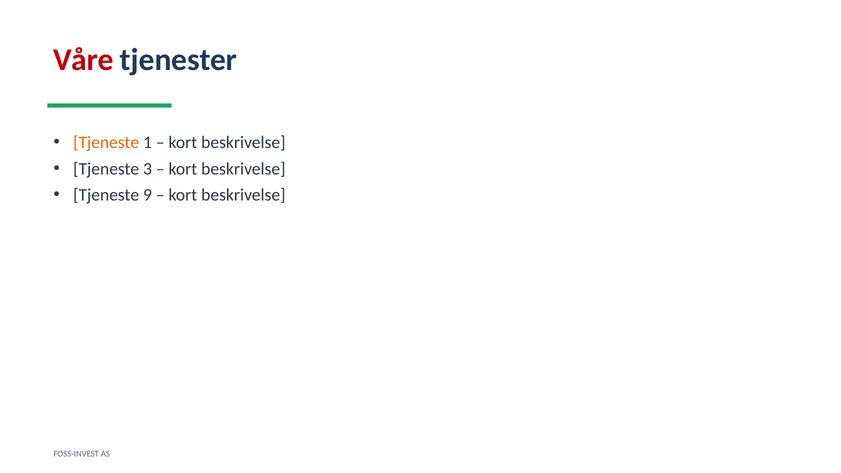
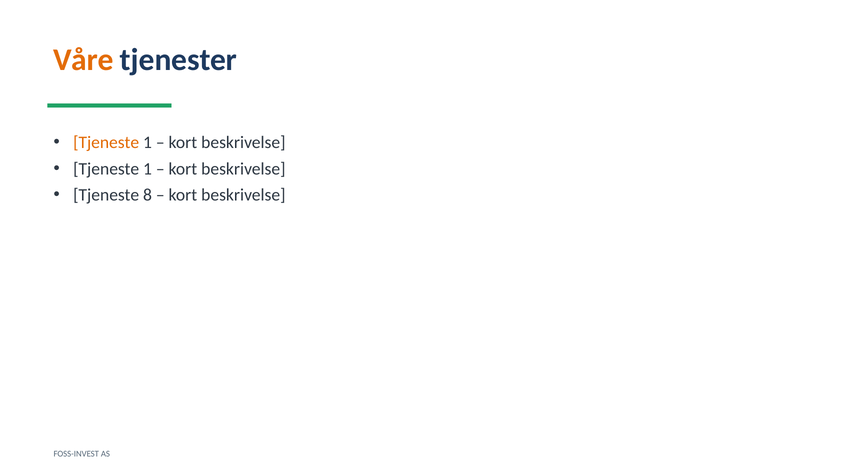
Våre colour: red -> orange (83, 60)
3: 3 -> 1 (147, 169)
9: 9 -> 8 (147, 195)
